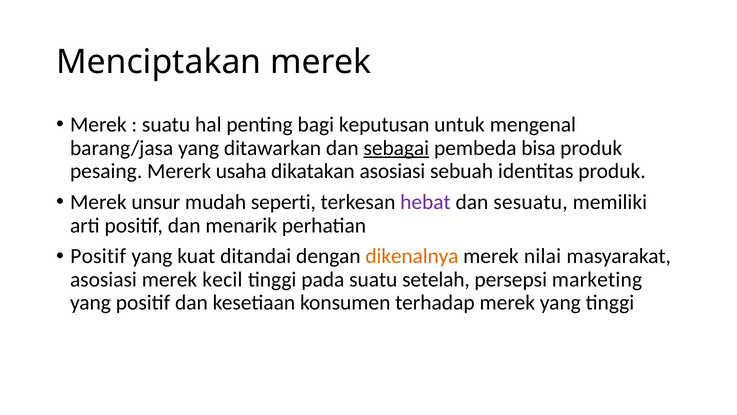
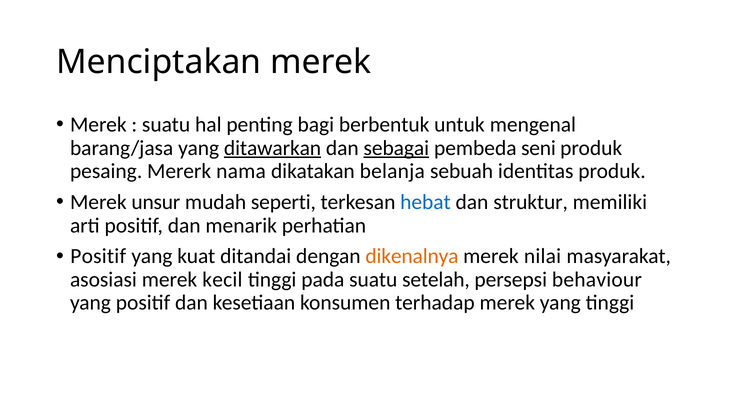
keputusan: keputusan -> berbentuk (384, 125)
ditawarkan underline: none -> present (273, 148)
bisa: bisa -> seni (539, 148)
usaha: usaha -> nama (241, 171)
dikatakan asosiasi: asosiasi -> belanja (392, 171)
hebat colour: purple -> blue (425, 202)
sesuatu: sesuatu -> struktur (531, 202)
marketing: marketing -> behaviour (597, 279)
